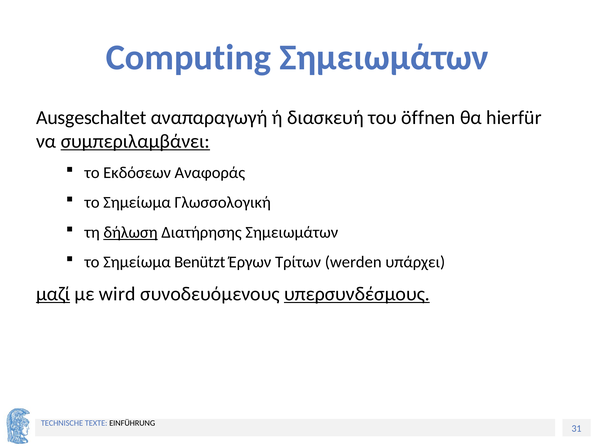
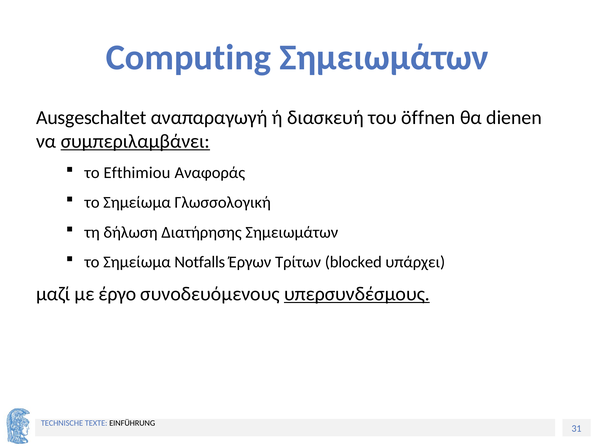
hierfür: hierfür -> dienen (514, 118)
Εκδόσεων: Εκδόσεων -> Efthimiou (137, 173)
δήλωση underline: present -> none (131, 232)
Benützt: Benützt -> Notfalls (200, 262)
werden: werden -> blocked (353, 262)
μαζί underline: present -> none (53, 294)
wird: wird -> έργο (117, 294)
